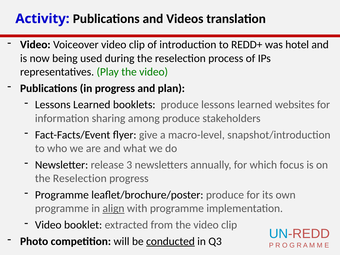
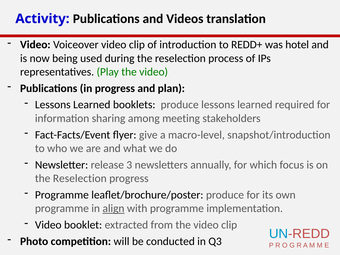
websites: websites -> required (295, 105)
among produce: produce -> meeting (181, 118)
conducted underline: present -> none (170, 241)
